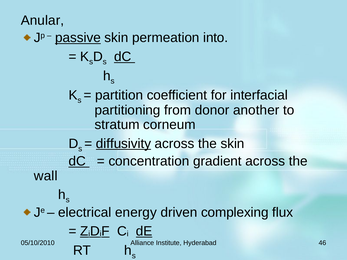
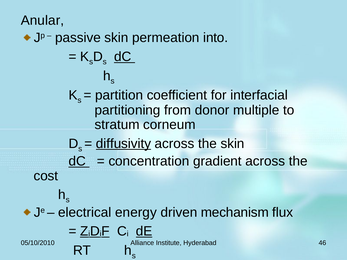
passive underline: present -> none (78, 38)
another: another -> multiple (256, 110)
wall: wall -> cost (46, 176)
complexing: complexing -> mechanism (235, 213)
